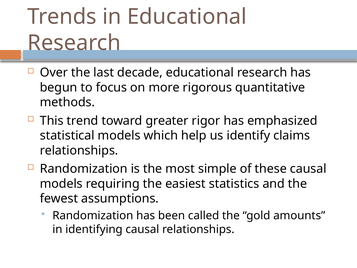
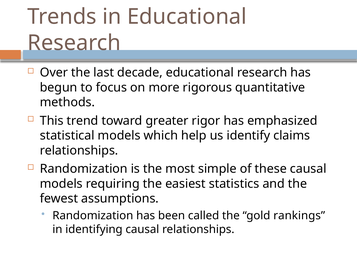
amounts: amounts -> rankings (299, 215)
